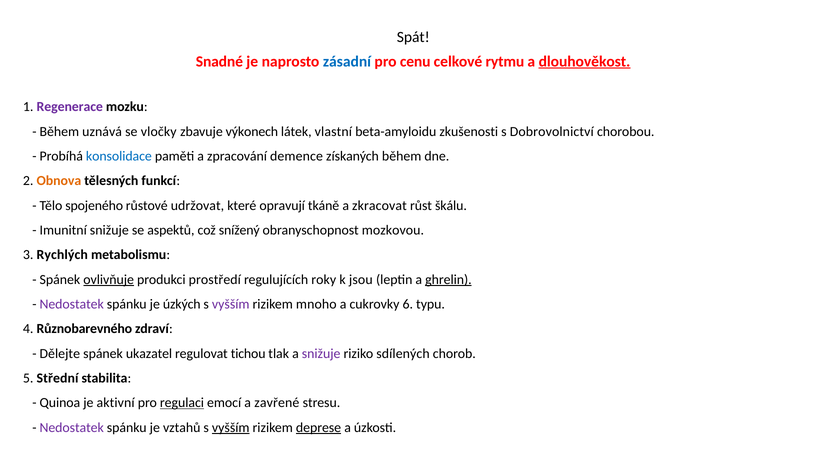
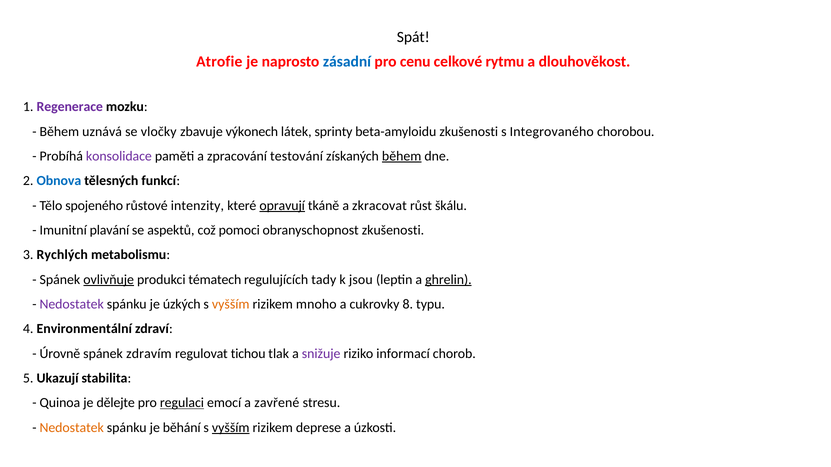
Snadné: Snadné -> Atrofie (219, 62)
dlouhověkost underline: present -> none (584, 62)
vlastní: vlastní -> sprinty (334, 132)
Dobrovolnictví: Dobrovolnictví -> Integrovaného (552, 132)
konsolidace colour: blue -> purple (119, 156)
demence: demence -> testování (297, 156)
během underline: none -> present (402, 156)
Obnova colour: orange -> blue (59, 181)
udržovat: udržovat -> intenzity (197, 206)
opravují underline: none -> present (282, 206)
Imunitní snižuje: snižuje -> plavání (109, 230)
snížený: snížený -> pomoci (239, 230)
obranyschopnost mozkovou: mozkovou -> zkušenosti (393, 230)
prostředí: prostředí -> tématech (215, 280)
roky: roky -> tady (324, 280)
vyšším colour: purple -> orange (231, 304)
6: 6 -> 8 (408, 304)
Různobarevného: Různobarevného -> Environmentální (84, 329)
Dělejte: Dělejte -> Úrovně (60, 354)
ukazatel: ukazatel -> zdravím (149, 354)
sdílených: sdílených -> informací (403, 354)
Střední: Střední -> Ukazují (58, 378)
aktivní: aktivní -> dělejte (116, 403)
Nedostatek colour: purple -> orange (72, 428)
vztahů: vztahů -> běhání (182, 428)
deprese underline: present -> none (319, 428)
